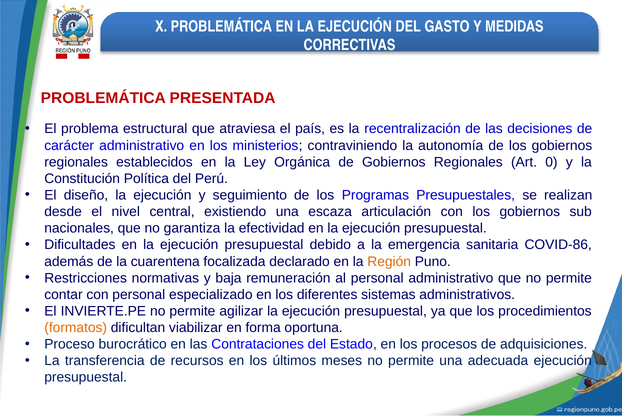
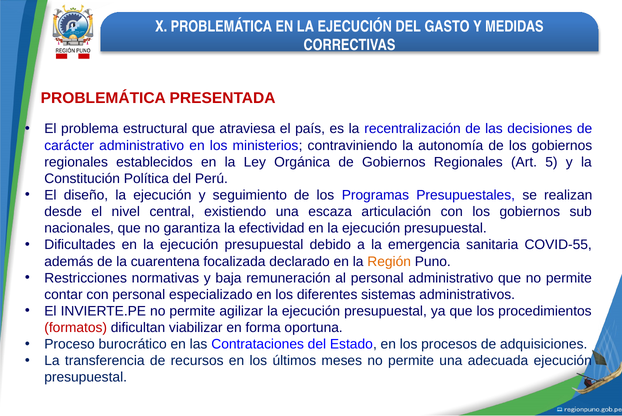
0: 0 -> 5 (551, 162)
COVID-86: COVID-86 -> COVID-55 (558, 245)
formatos colour: orange -> red (76, 328)
